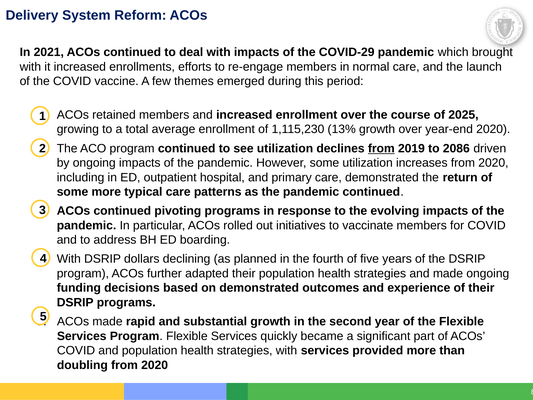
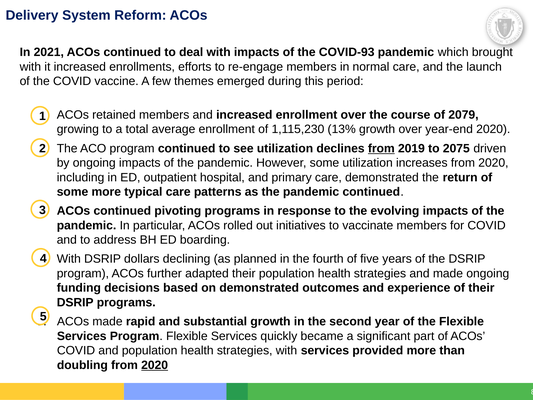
COVID-29: COVID-29 -> COVID-93 (347, 52)
2025: 2025 -> 2079 (463, 115)
2086: 2086 -> 2075 (456, 148)
2020 underline: none -> present (155, 365)
